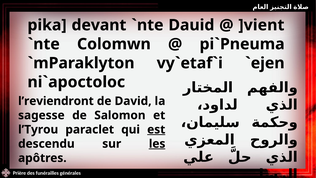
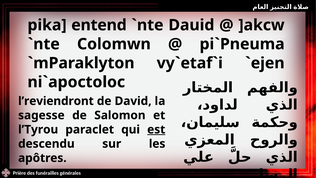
devant: devant -> entend (99, 25)
]vient: ]vient -> ]akcw (261, 25)
les underline: present -> none (157, 144)
